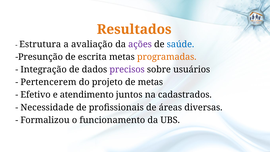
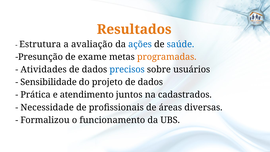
ações colour: purple -> blue (140, 44)
escrita: escrita -> exame (92, 57)
Integração: Integração -> Atividades (44, 70)
precisos colour: purple -> blue (127, 70)
Pertencerem: Pertencerem -> Sensibilidade (49, 82)
projeto de metas: metas -> dados (150, 82)
Efetivo: Efetivo -> Prática (36, 95)
